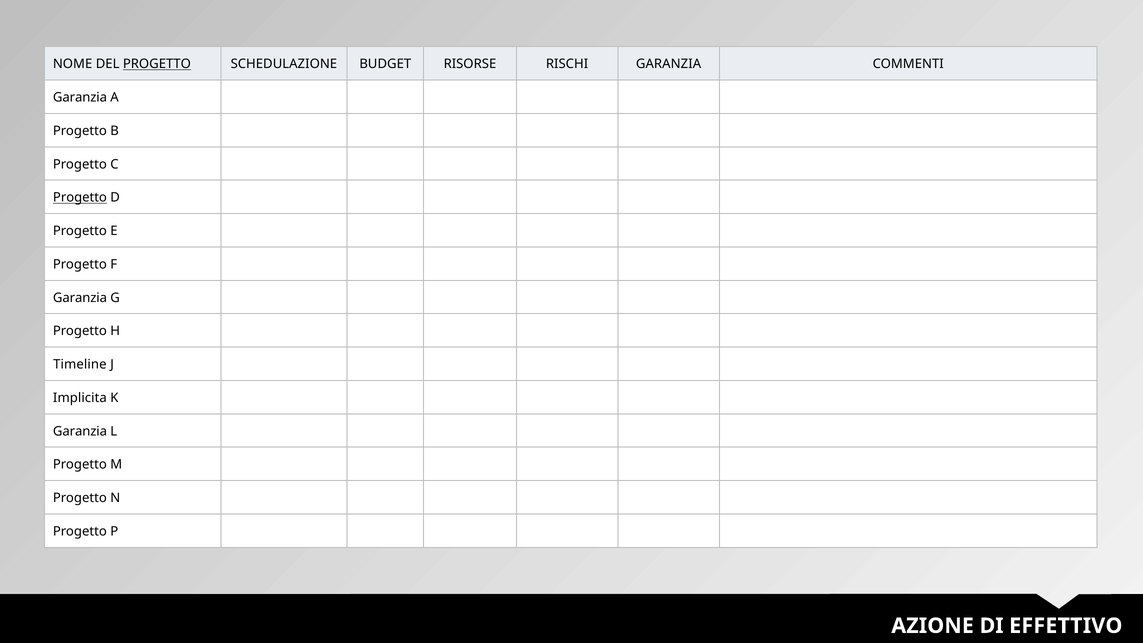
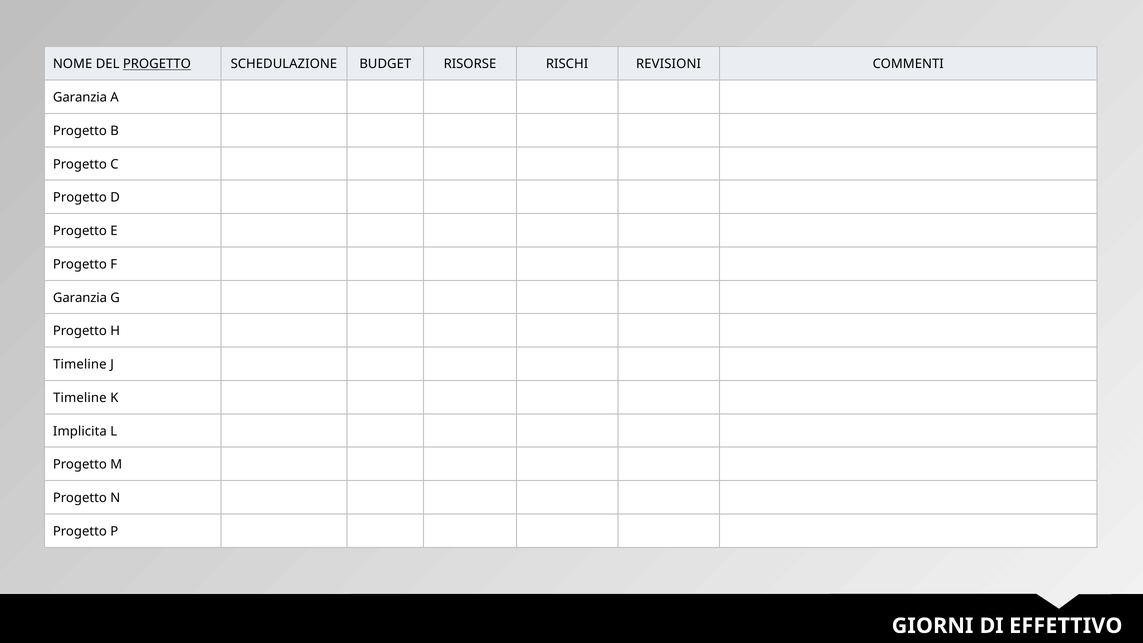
RISCHI GARANZIA: GARANZIA -> REVISIONI (669, 64)
Progetto underline: present -> none (80, 198)
Implicita: Implicita -> Timeline (80, 398)
Garanzia: Garanzia -> Implicita (80, 431)
AZIONE: AZIONE -> GIORNI (933, 626)
